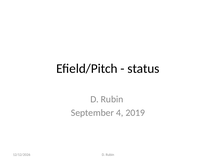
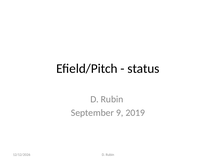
4: 4 -> 9 (120, 113)
